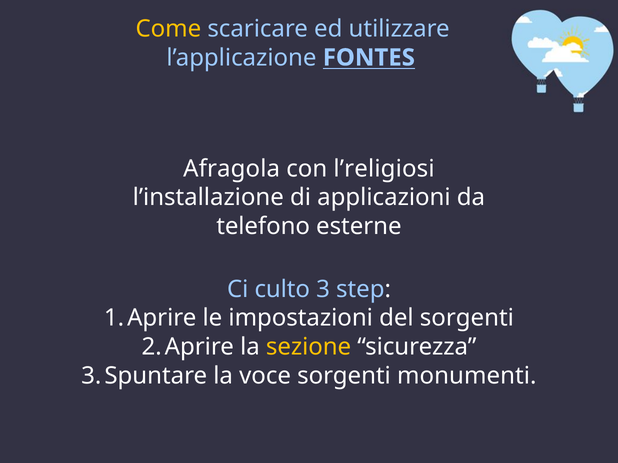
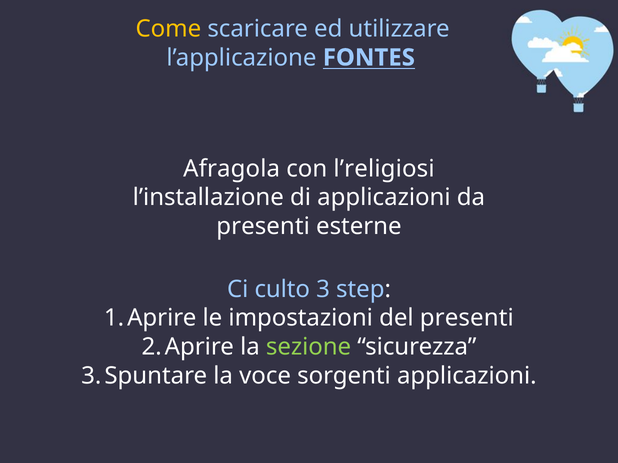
telefono: telefono -> presenti (263, 227)
del sorgenti: sorgenti -> presenti (467, 318)
sezione colour: yellow -> light green (309, 347)
sorgenti monumenti: monumenti -> applicazioni (467, 376)
